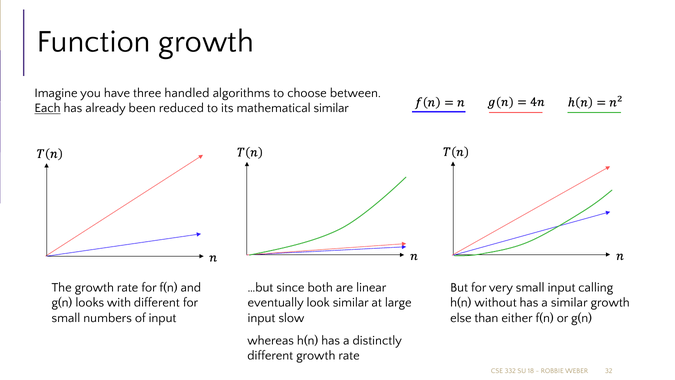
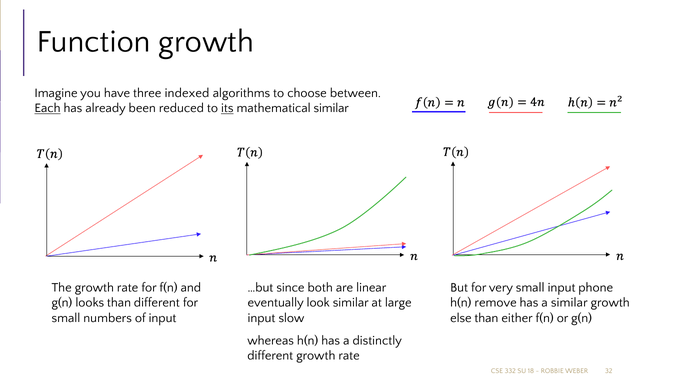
handled: handled -> indexed (187, 93)
its underline: none -> present (227, 108)
calling: calling -> phone (596, 287)
looks with: with -> than (119, 303)
without: without -> remove (496, 303)
